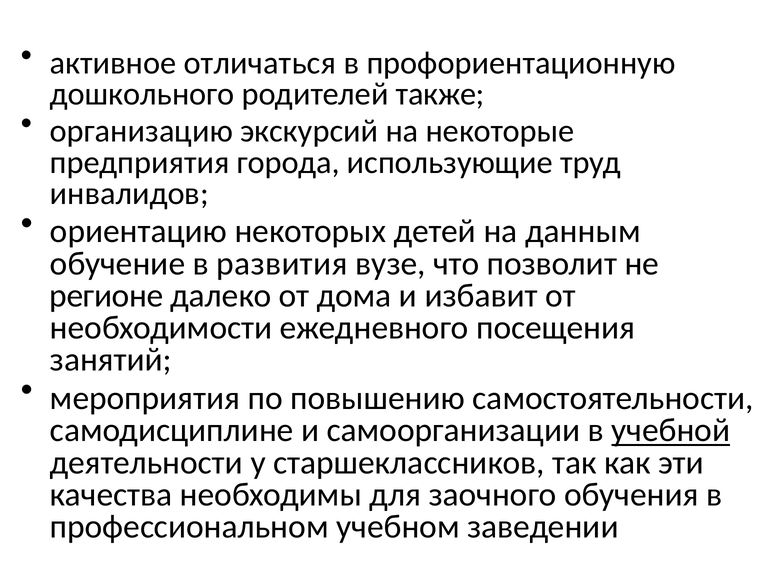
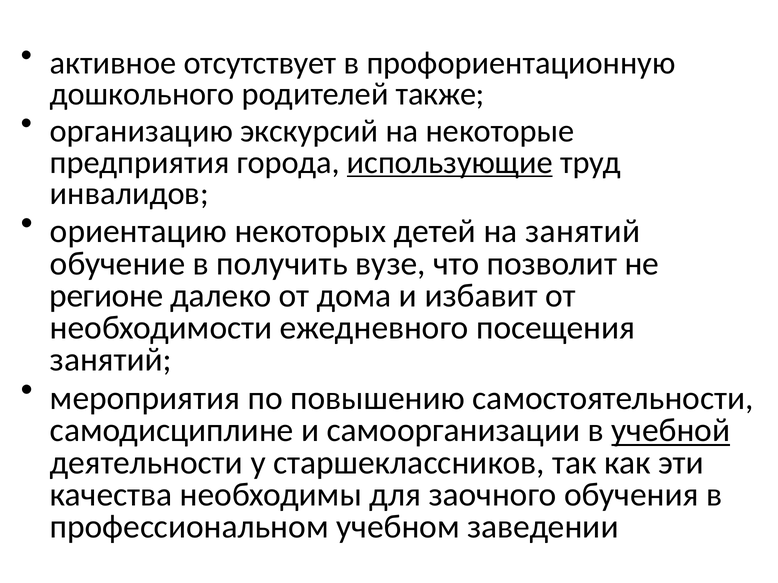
отличаться: отличаться -> отсутствует (260, 63)
использующие underline: none -> present (450, 162)
на данным: данным -> занятий (583, 232)
развития: развития -> получить (282, 264)
